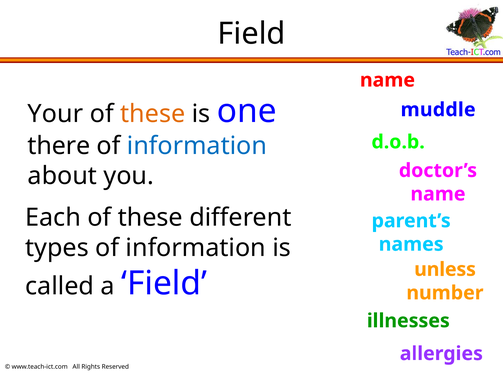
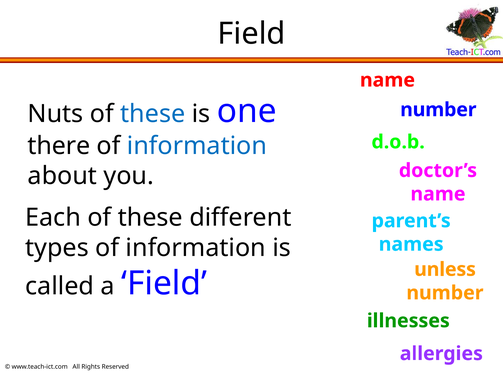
muddle: muddle -> number (438, 110)
Your: Your -> Nuts (55, 114)
these colour: orange -> blue (153, 114)
